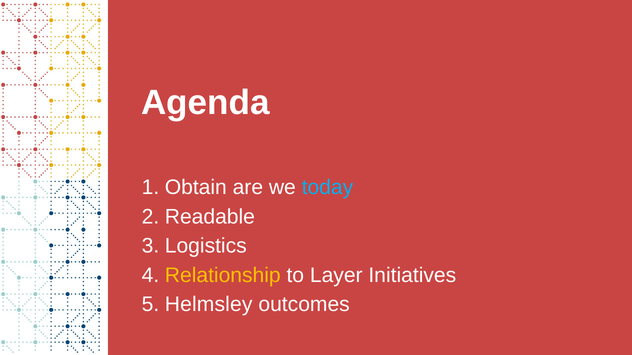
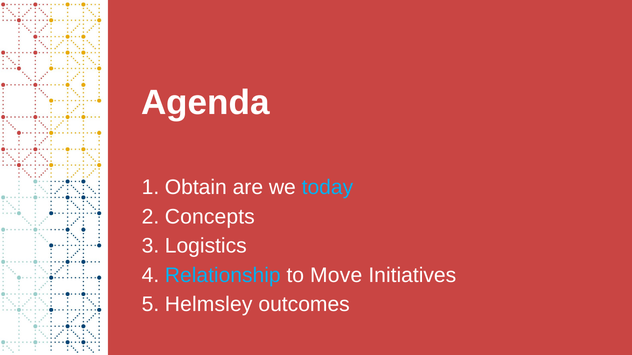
Readable: Readable -> Concepts (210, 217)
Relationship colour: yellow -> light blue (223, 276)
Layer: Layer -> Move (336, 276)
